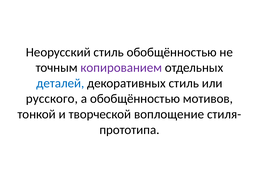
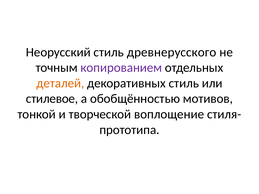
стиль обобщённостью: обобщённостью -> древнерусского (172, 52)
деталей colour: blue -> orange (60, 83)
русского: русского -> стилевое (52, 99)
